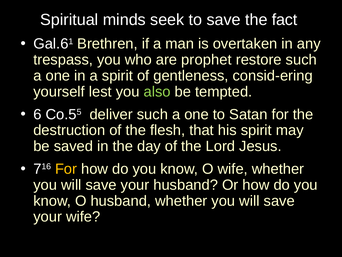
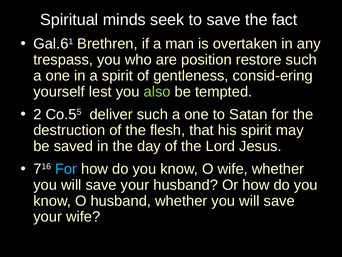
prophet: prophet -> position (207, 60)
6: 6 -> 2 (37, 114)
For colour: yellow -> light blue (66, 169)
